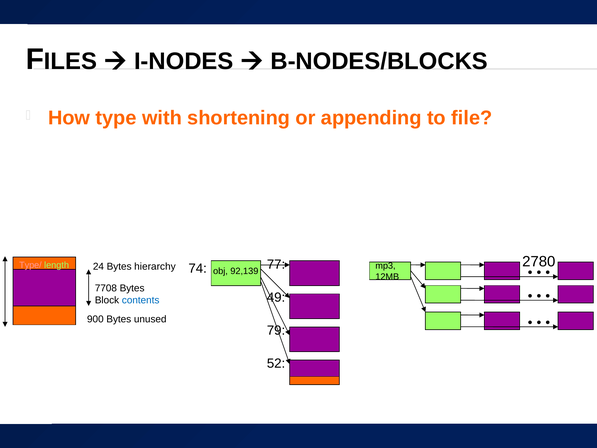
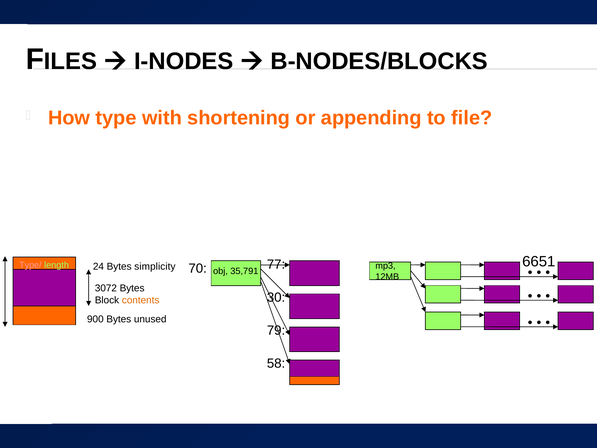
2780: 2780 -> 6651 (539, 261)
hierarchy: hierarchy -> simplicity (155, 267)
74: 74 -> 70 (198, 268)
92,139: 92,139 -> 35,791 (244, 271)
7708: 7708 -> 3072 (106, 288)
49: 49 -> 30 (276, 297)
contents colour: blue -> orange (141, 300)
52: 52 -> 58 (276, 363)
